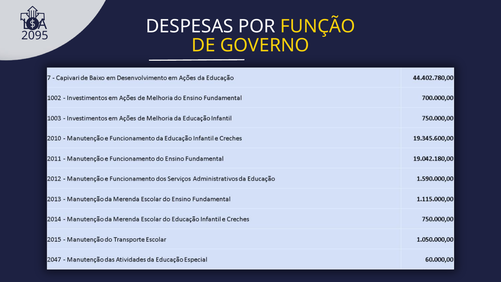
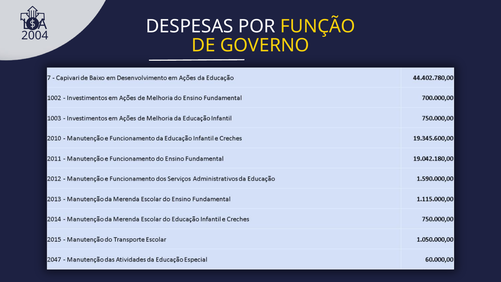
2095: 2095 -> 2004 (35, 36)
